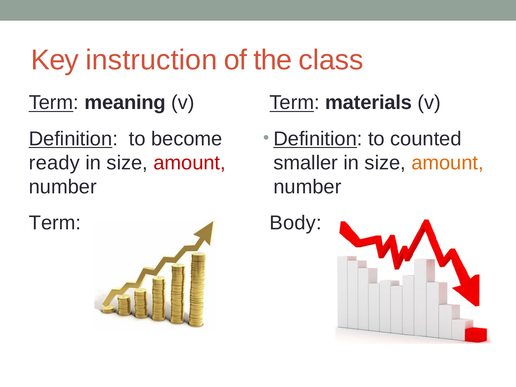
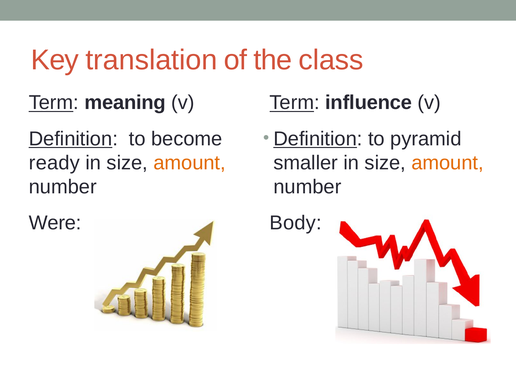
instruction: instruction -> translation (151, 60)
materials: materials -> influence (369, 103)
counted: counted -> pyramid (426, 139)
amount colour: red -> orange (190, 163)
Term: Term -> Were (55, 223)
